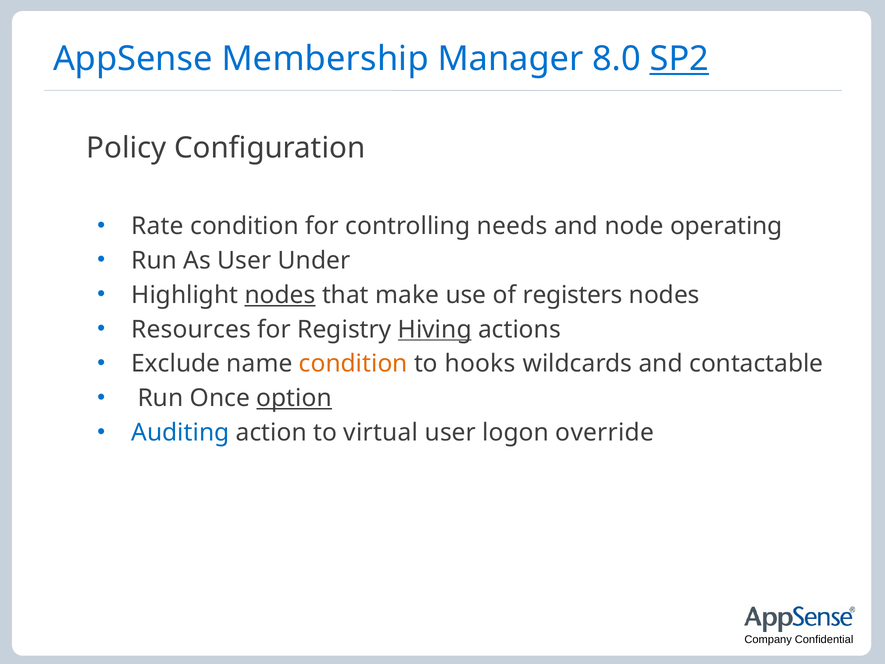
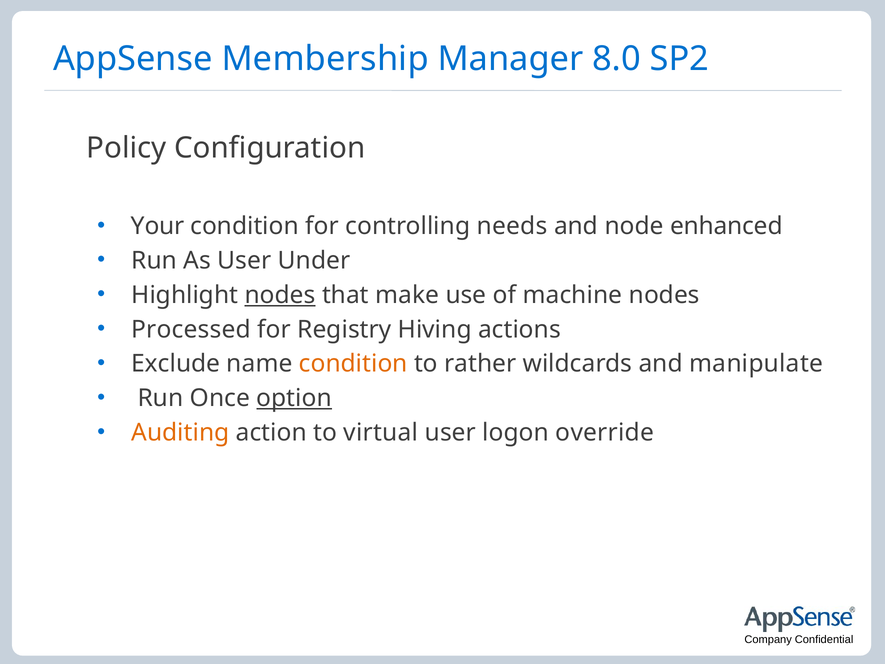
SP2 underline: present -> none (679, 59)
Rate: Rate -> Your (158, 226)
operating: operating -> enhanced (726, 226)
registers: registers -> machine (572, 295)
Resources: Resources -> Processed (191, 329)
Hiving underline: present -> none (435, 329)
hooks: hooks -> rather (480, 364)
contactable: contactable -> manipulate (756, 364)
Auditing colour: blue -> orange (180, 433)
